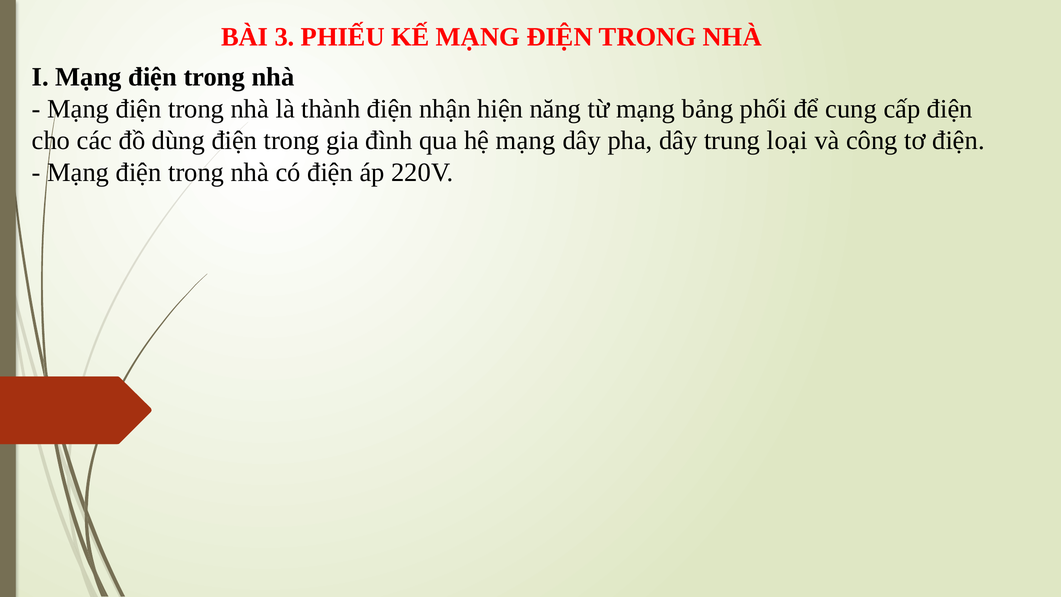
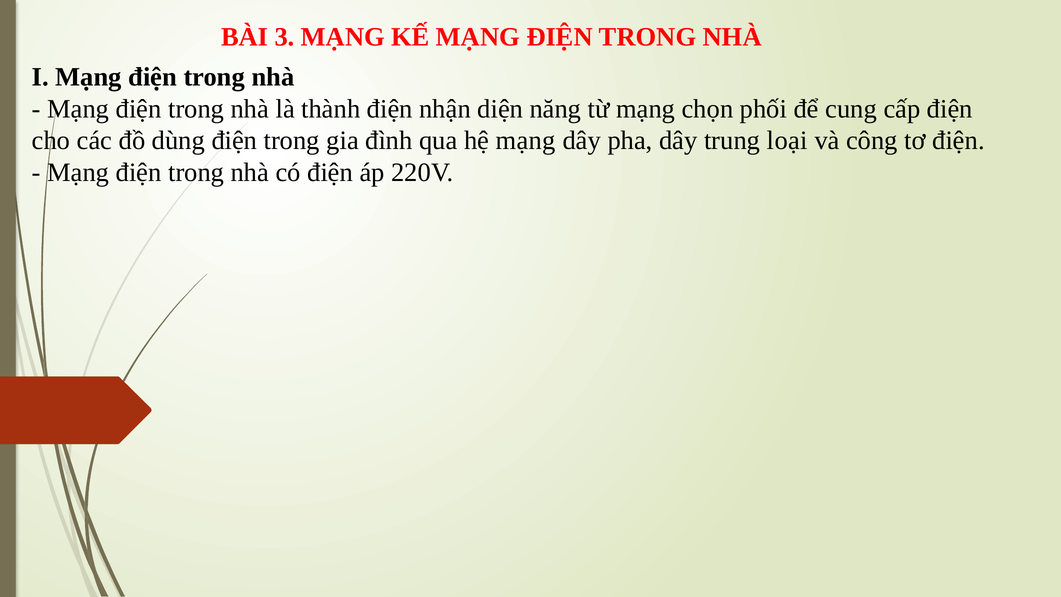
3 PHIẾU: PHIẾU -> MẠNG (343, 37)
hiện: hiện -> diện (500, 109)
bảng: bảng -> chọn (708, 109)
